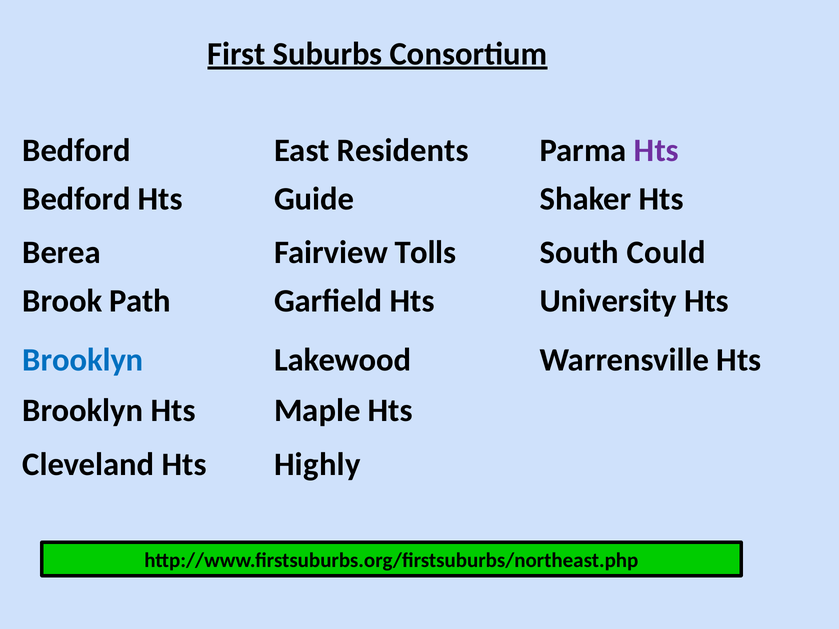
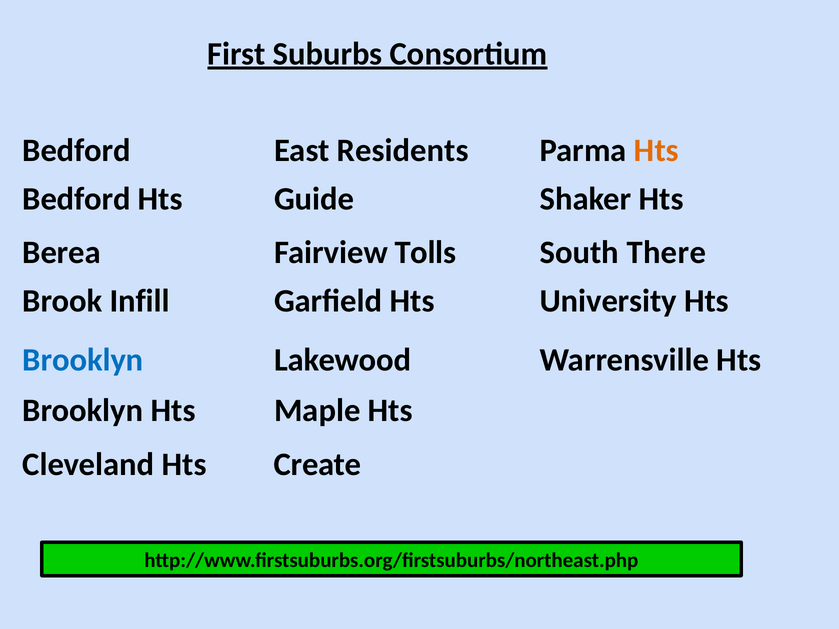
Hts colour: purple -> orange (656, 150)
Could: Could -> There (666, 252)
Path: Path -> Infill (140, 301)
Highly: Highly -> Create (318, 465)
